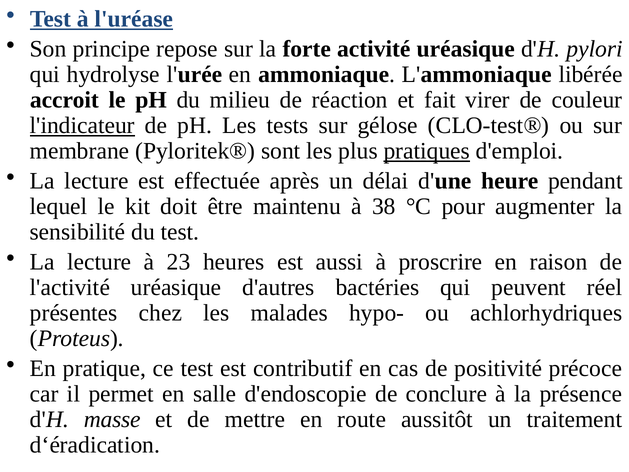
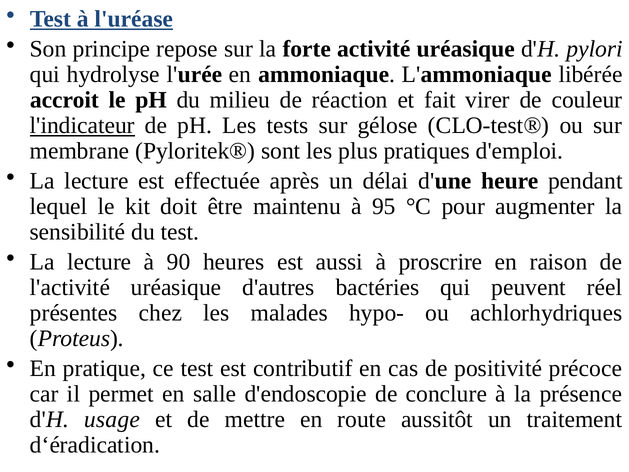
pratiques underline: present -> none (427, 151)
38: 38 -> 95 (384, 206)
23: 23 -> 90 (179, 262)
masse: masse -> usage (112, 419)
